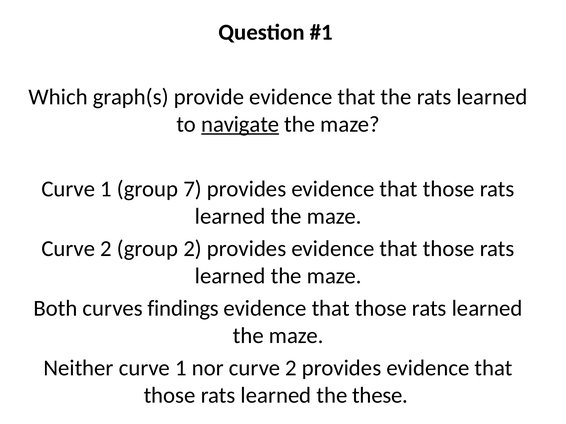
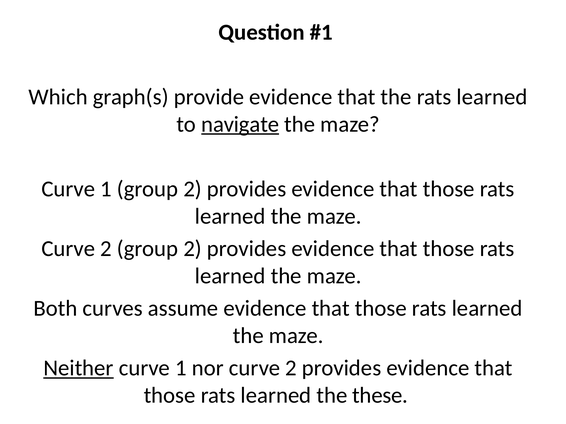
1 group 7: 7 -> 2 (193, 189)
findings: findings -> assume (183, 309)
Neither underline: none -> present (78, 369)
